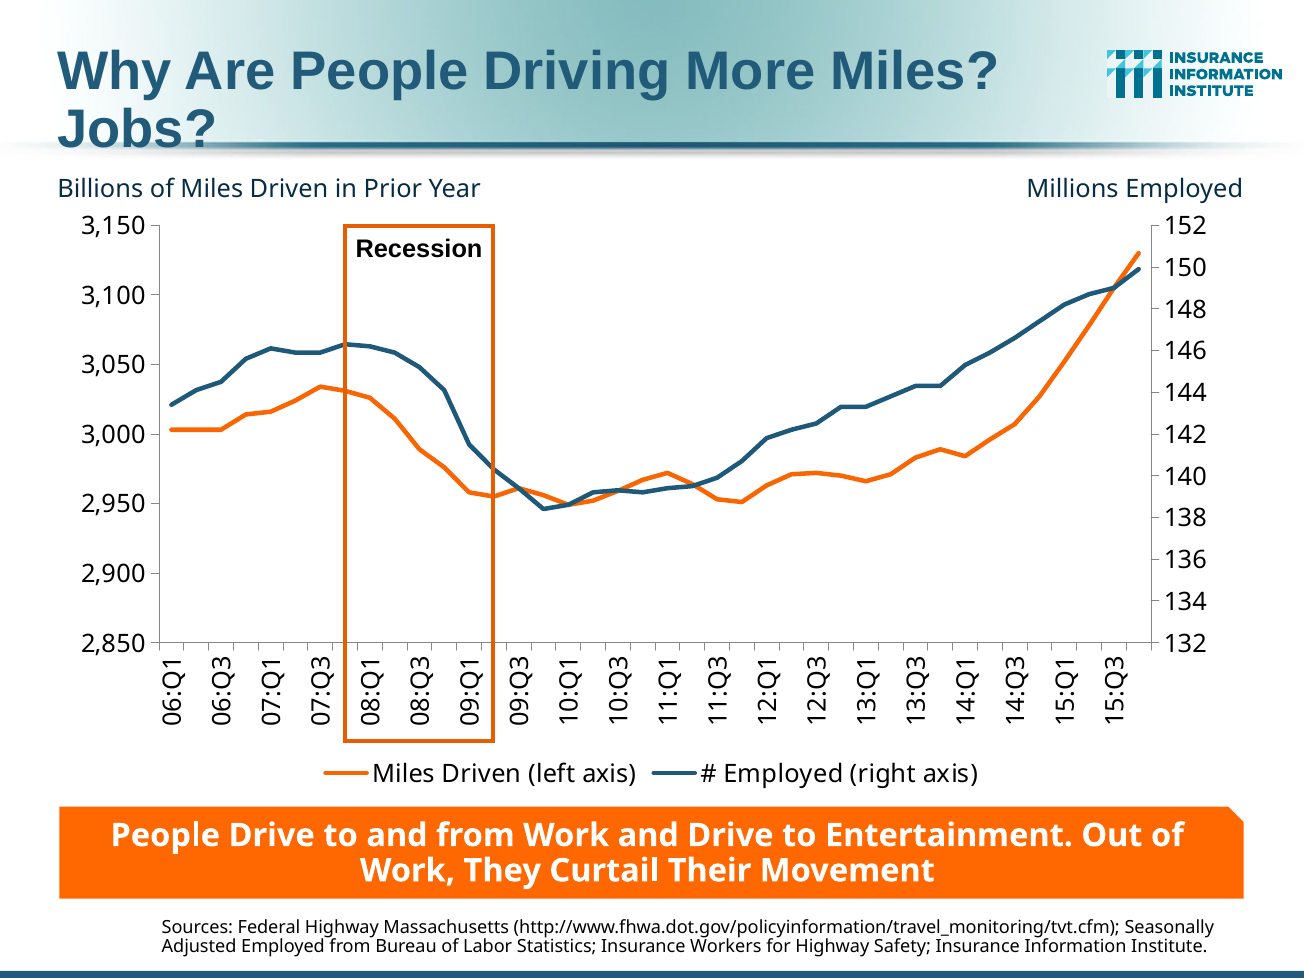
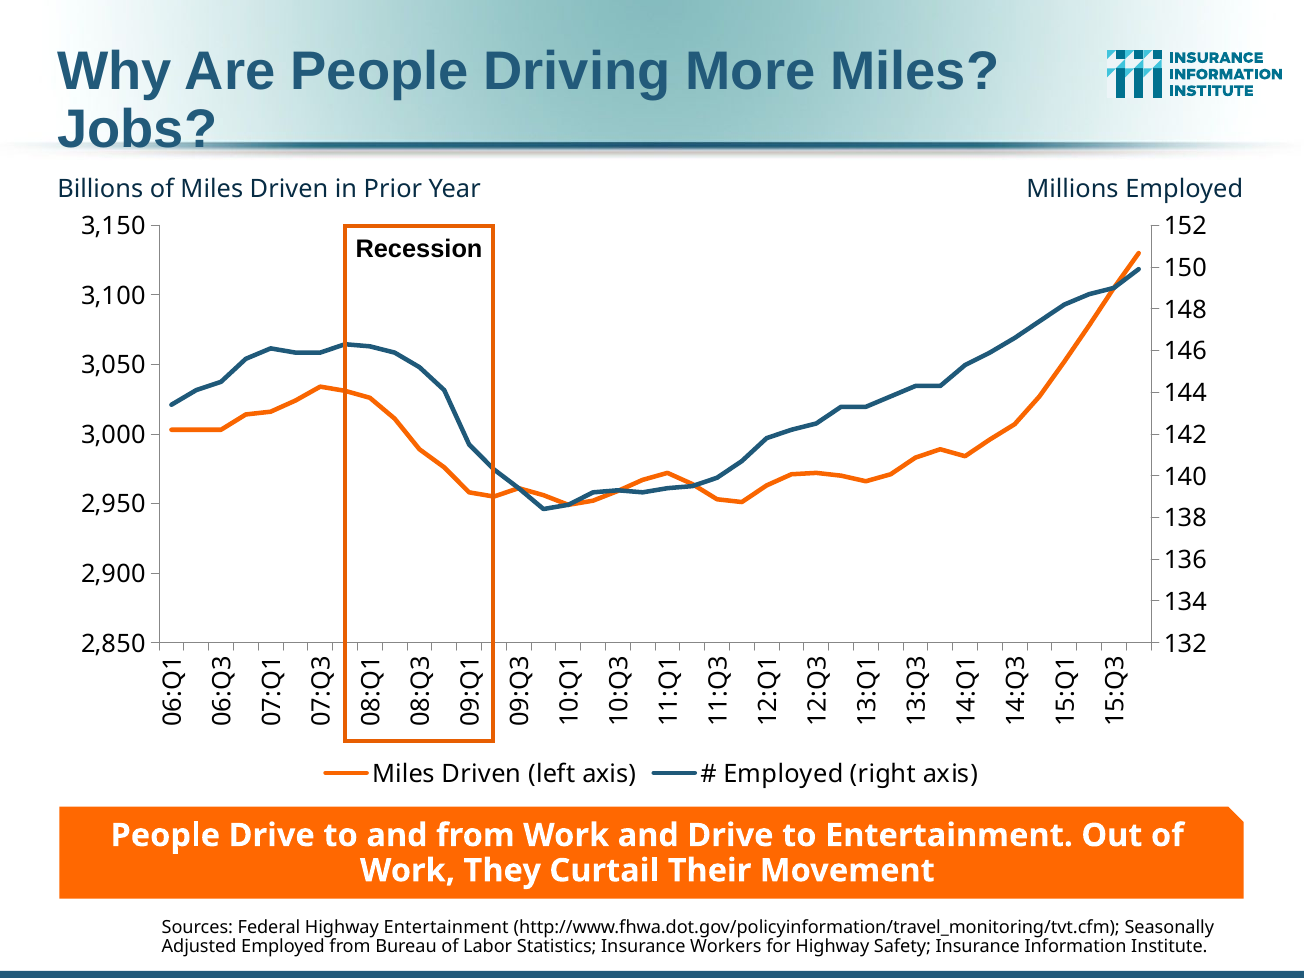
Highway Massachusetts: Massachusetts -> Entertainment (446, 927)
